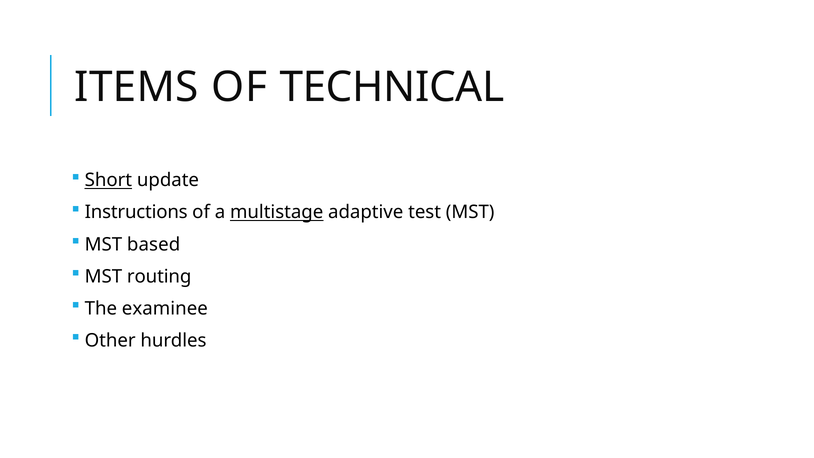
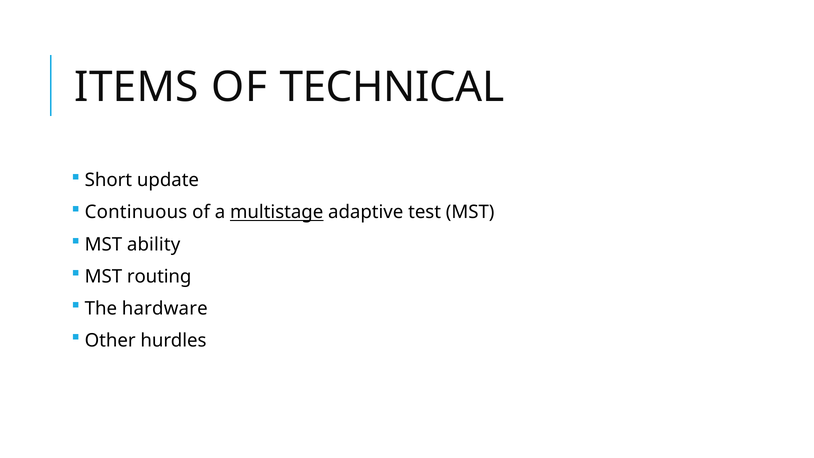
Short underline: present -> none (108, 180)
Instructions: Instructions -> Continuous (136, 212)
based: based -> ability (154, 244)
examinee: examinee -> hardware (165, 308)
